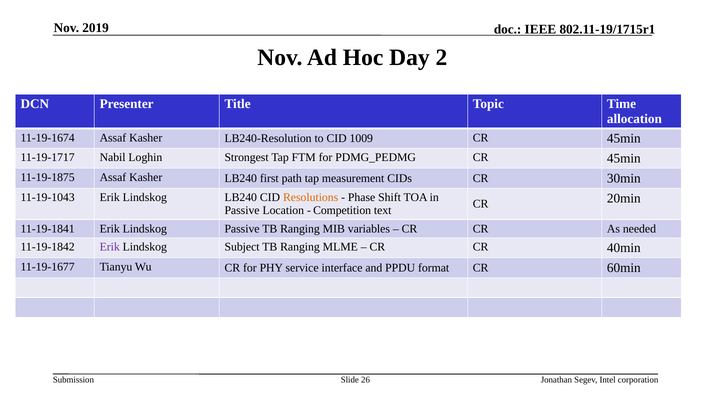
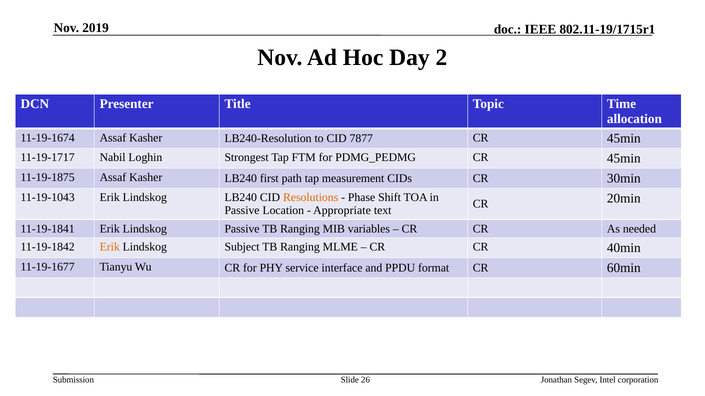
1009: 1009 -> 7877 (361, 139)
Competition: Competition -> Appropriate (342, 211)
Erik colour: purple -> orange (110, 247)
